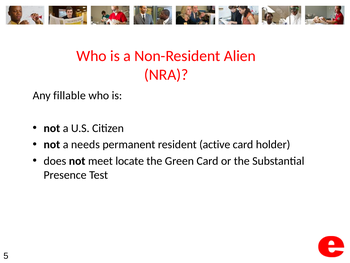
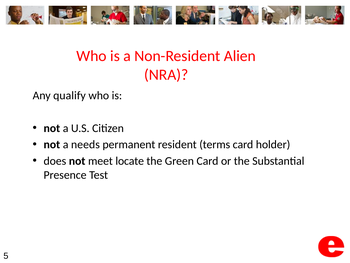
fillable: fillable -> qualify (69, 95)
active: active -> terms (215, 144)
